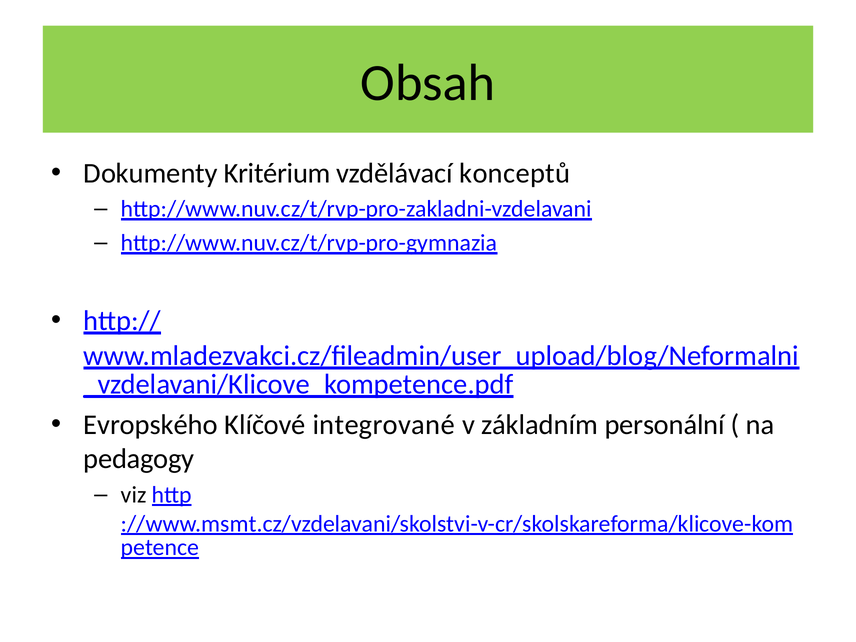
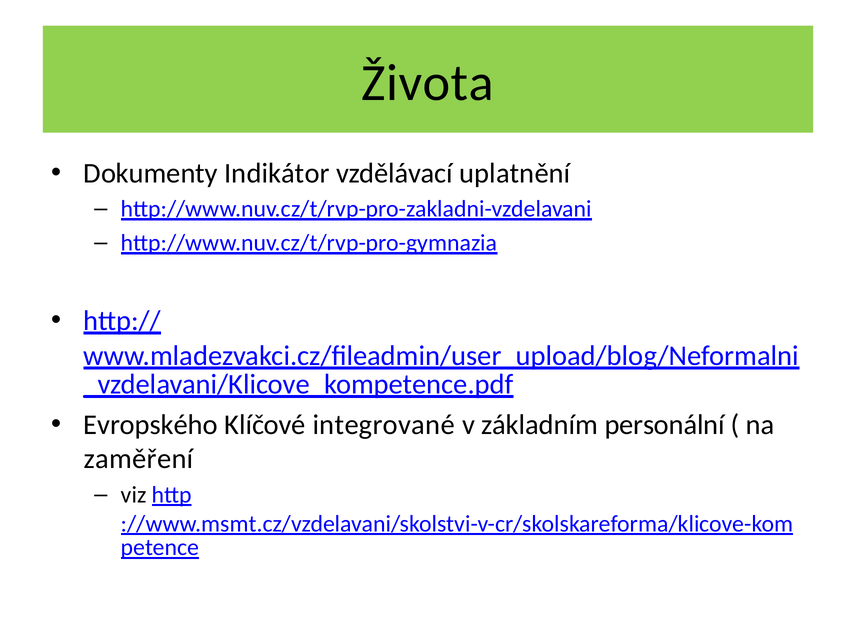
Obsah: Obsah -> Života (428, 83)
Kritérium: Kritérium -> Indikátor (277, 173)
konceptů: konceptů -> uplatnění (515, 173)
pedagogy: pedagogy -> zaměření (139, 459)
